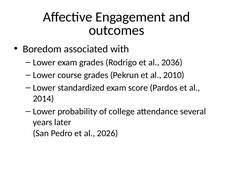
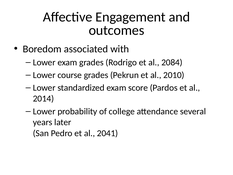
2036: 2036 -> 2084 (172, 62)
2026: 2026 -> 2041 (108, 133)
